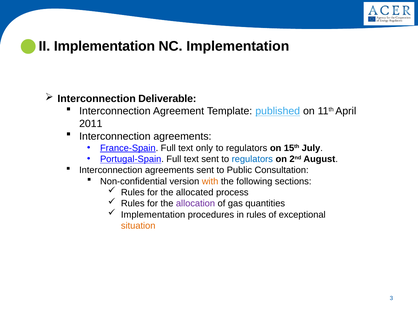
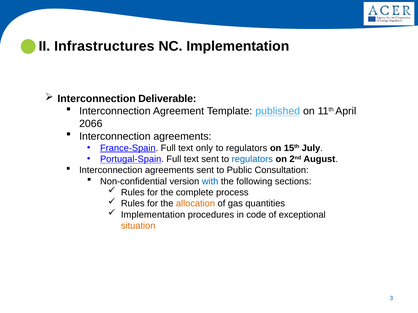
Implementation: Implementation -> Infrastructures (104, 46)
2011: 2011 -> 2066 (91, 124)
with colour: orange -> blue (210, 182)
allocated: allocated -> complete (195, 193)
allocation colour: purple -> orange (195, 204)
in rules: rules -> code (256, 215)
